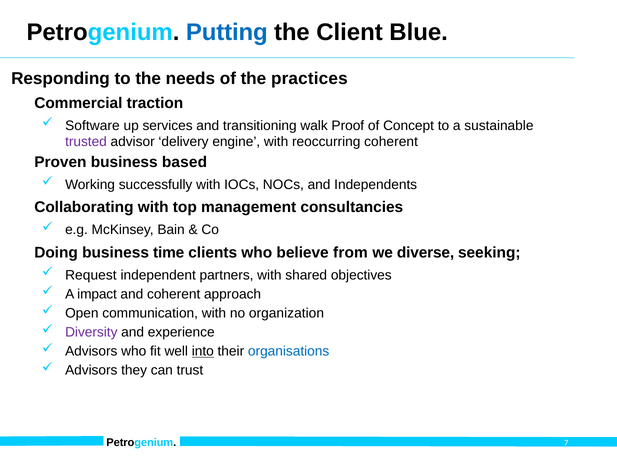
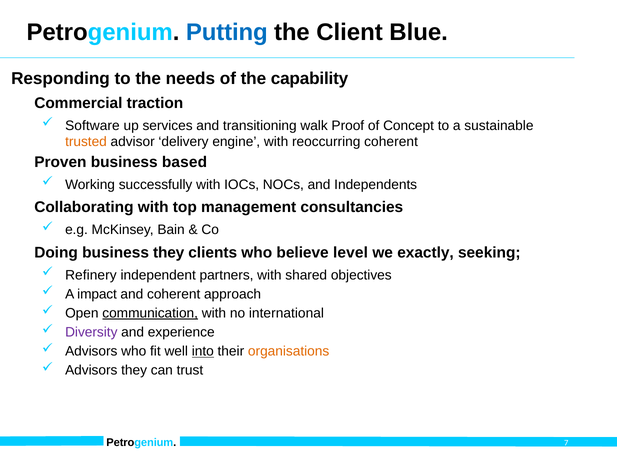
practices: practices -> capability (310, 78)
trusted colour: purple -> orange (86, 142)
business time: time -> they (169, 253)
from: from -> level (350, 253)
diverse: diverse -> exactly (426, 253)
Request: Request -> Refinery (91, 275)
communication underline: none -> present (150, 313)
organization: organization -> international (286, 313)
organisations colour: blue -> orange (289, 351)
